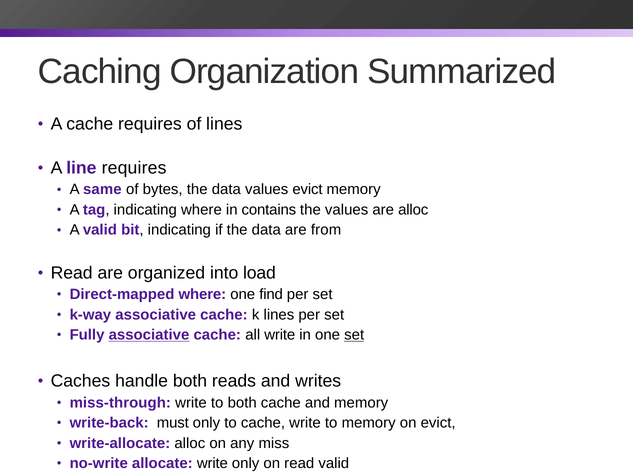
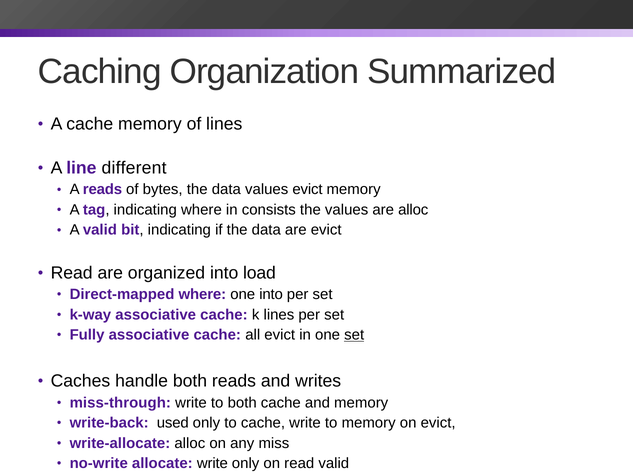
cache requires: requires -> memory (150, 124)
line requires: requires -> different (134, 168)
A same: same -> reads (102, 190)
contains: contains -> consists (269, 210)
are from: from -> evict (326, 230)
one find: find -> into (271, 295)
associative underline: present -> none (149, 335)
all write: write -> evict (280, 335)
must: must -> used (173, 424)
